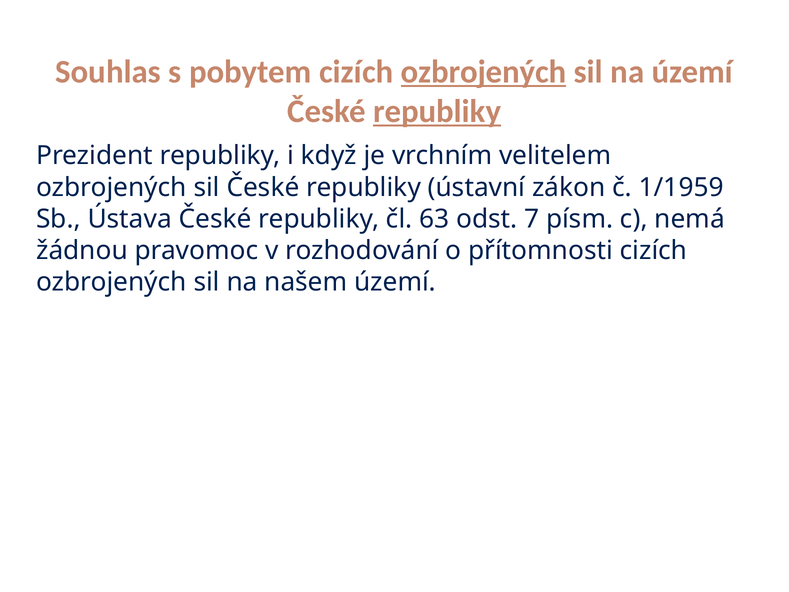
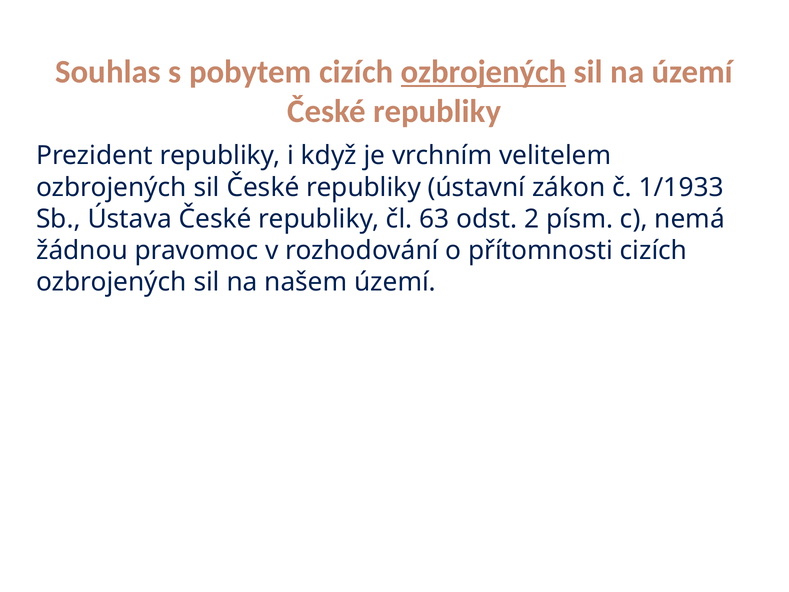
republiky underline: present -> none (437, 111)
1/1959: 1/1959 -> 1/1933 (681, 187)
7: 7 -> 2 (532, 219)
